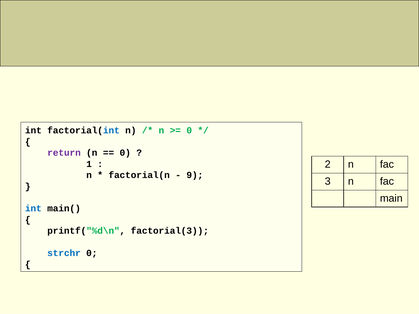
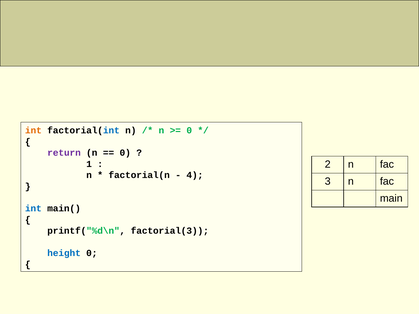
int colour: black -> orange (33, 131)
9: 9 -> 4 (195, 175)
strchr: strchr -> height (64, 253)
